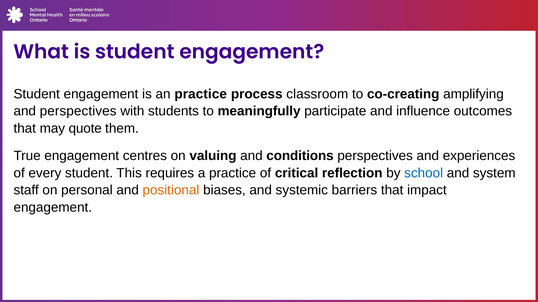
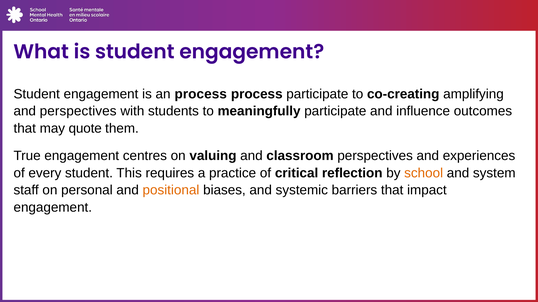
an practice: practice -> process (201, 94)
process classroom: classroom -> participate (317, 94)
conditions: conditions -> classroom (300, 156)
school colour: blue -> orange (424, 173)
